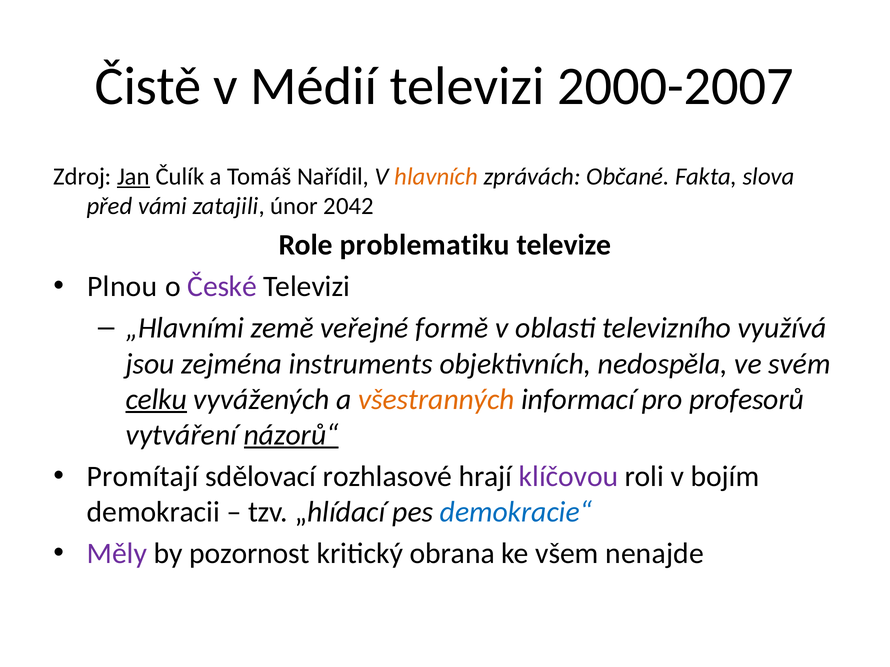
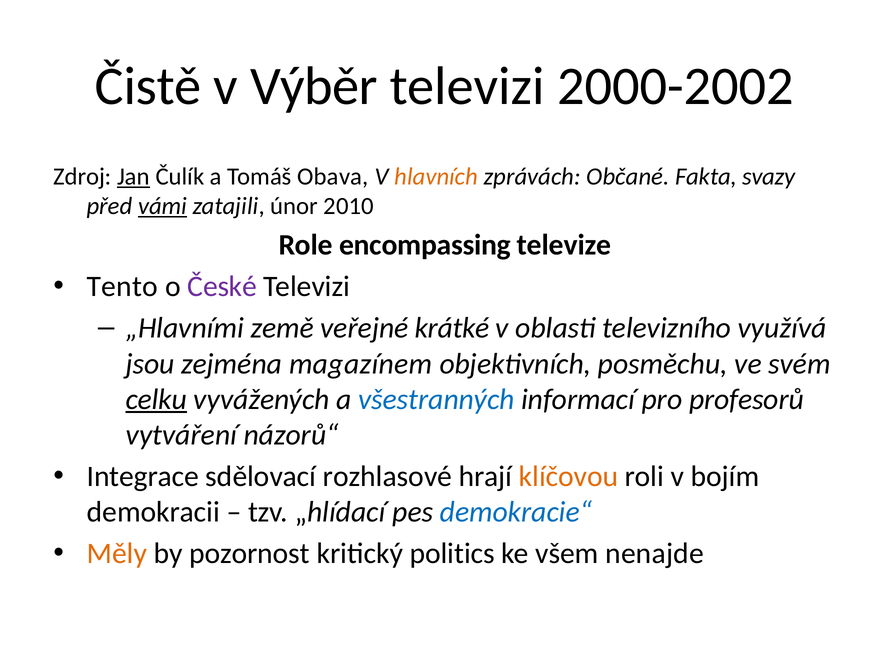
Médií: Médií -> Výběr (314, 86)
2000-2007: 2000-2007 -> 2000-2002 (675, 86)
Nařídil: Nařídil -> Obava (333, 177)
slova: slova -> svazy (769, 177)
vámi underline: none -> present (163, 206)
2042: 2042 -> 2010 (349, 206)
problematiku: problematiku -> encompassing (425, 245)
Plnou: Plnou -> Tento (122, 287)
formě: formě -> krátké (452, 328)
instruments: instruments -> magazínem (361, 364)
nedospěla: nedospěla -> posměchu (663, 364)
všestranných colour: orange -> blue (436, 400)
názorů“ underline: present -> none (291, 435)
Promítají: Promítají -> Integrace (143, 477)
klíčovou colour: purple -> orange (569, 477)
Měly colour: purple -> orange (117, 554)
obrana: obrana -> politics (452, 554)
